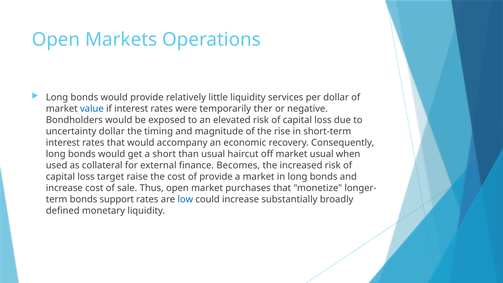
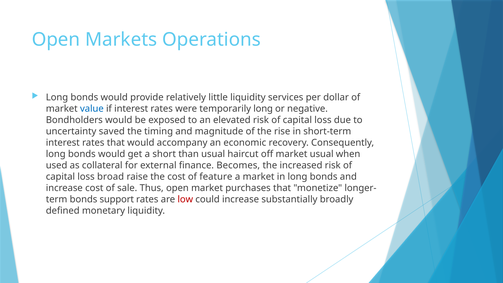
temporarily ther: ther -> long (263, 109)
uncertainty dollar: dollar -> saved (112, 131)
target: target -> broad (111, 177)
of provide: provide -> feature (216, 177)
low colour: blue -> red (185, 199)
